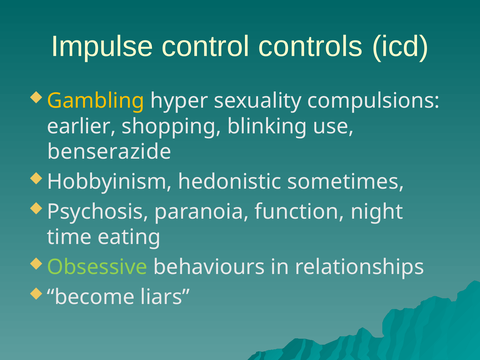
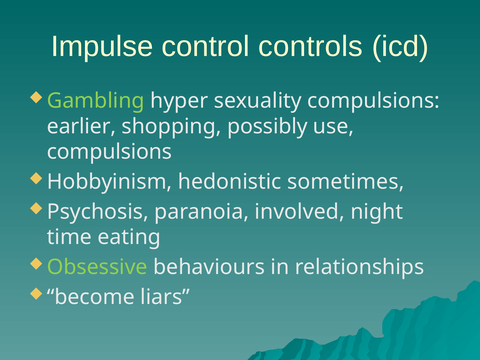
Gambling colour: yellow -> light green (96, 101)
blinking: blinking -> possibly (267, 126)
benserazide: benserazide -> compulsions (110, 152)
function: function -> involved (300, 212)
